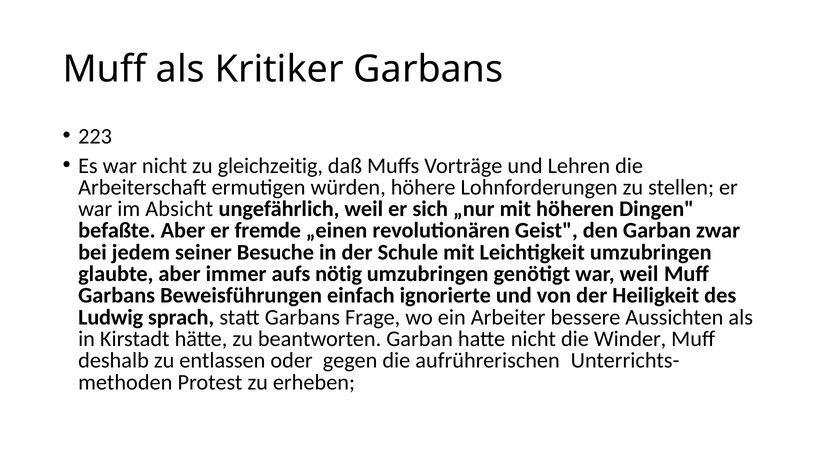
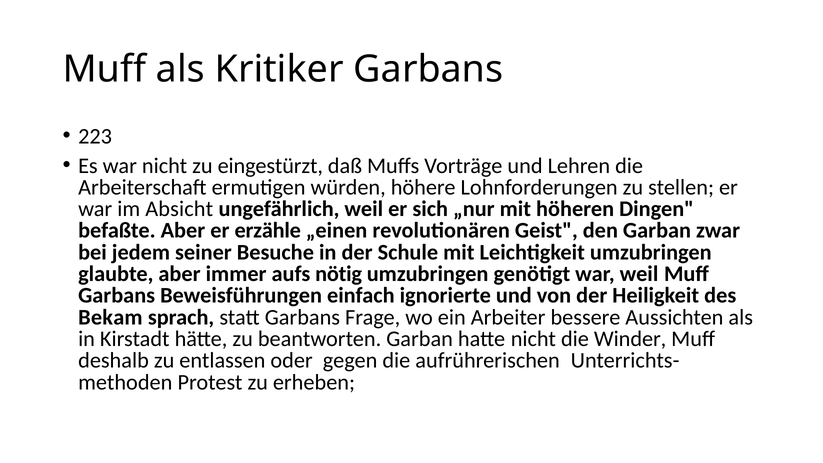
gleichzeitig: gleichzeitig -> eingestürzt (270, 166)
fremde: fremde -> erzähle (268, 231)
Ludwig: Ludwig -> Bekam (110, 317)
